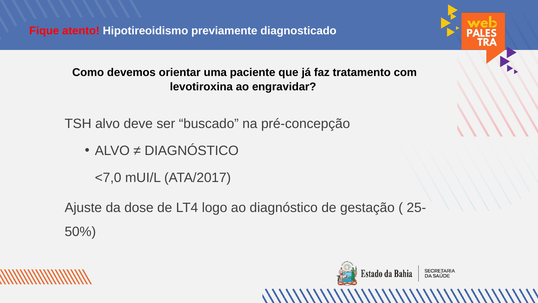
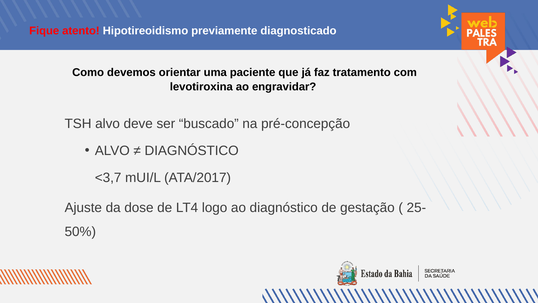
<7,0: <7,0 -> <3,7 (108, 177)
